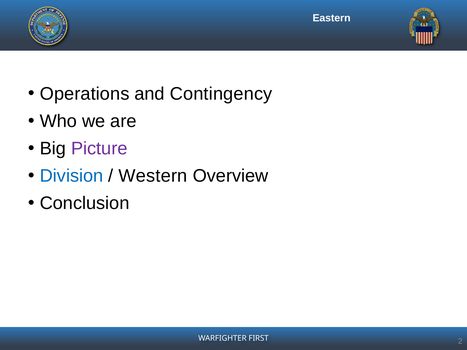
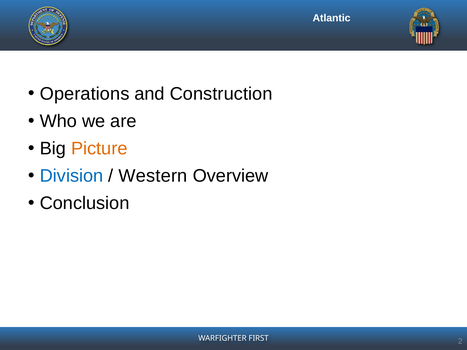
Eastern: Eastern -> Atlantic (332, 18)
Contingency: Contingency -> Construction (221, 94)
Picture colour: purple -> orange (99, 149)
